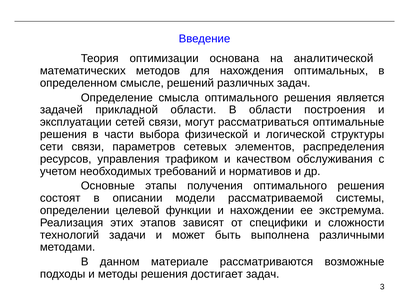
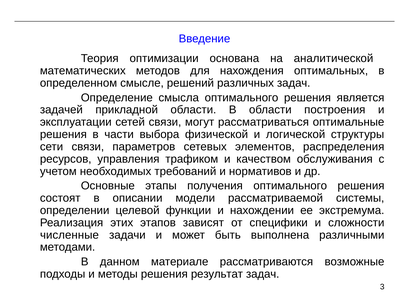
технологий: технологий -> численные (69, 235)
достигает: достигает -> результат (217, 274)
